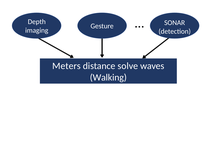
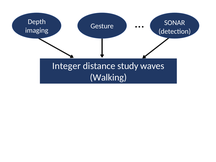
Meters: Meters -> Integer (67, 66)
solve: solve -> study (128, 66)
